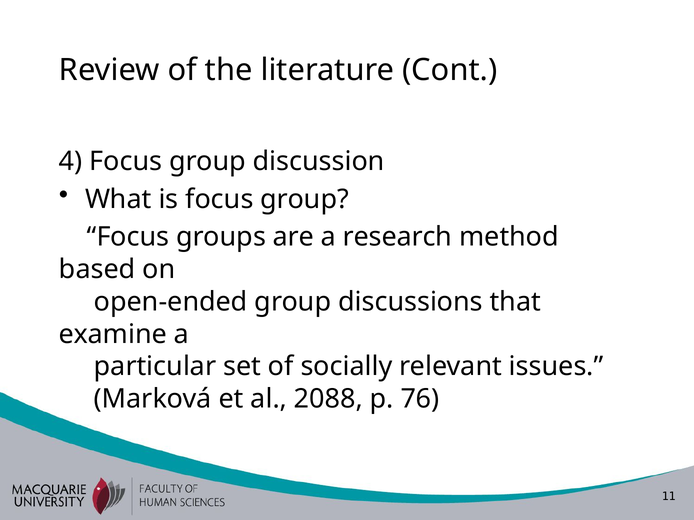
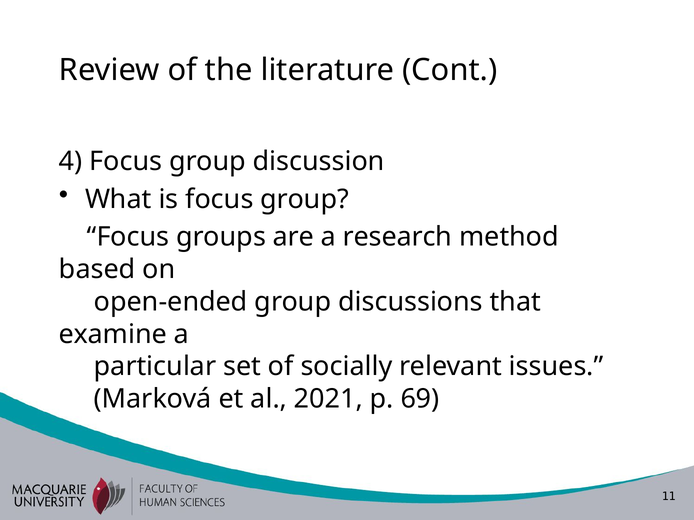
2088: 2088 -> 2021 (328, 399)
76: 76 -> 69 (420, 399)
